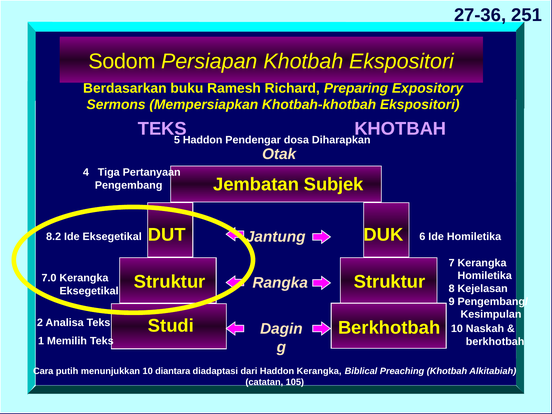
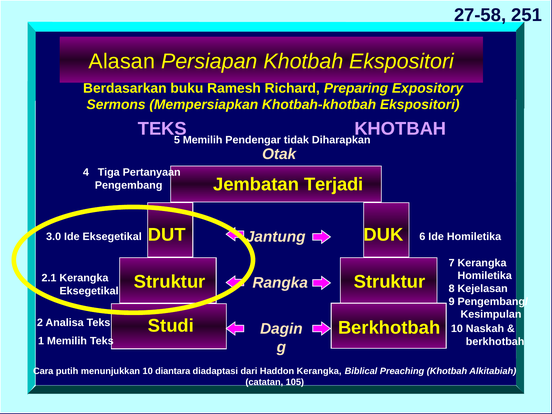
27-36: 27-36 -> 27-58 (480, 15)
Sodom: Sodom -> Alasan (122, 61)
5 Haddon: Haddon -> Memilih (203, 140)
dosa: dosa -> tidak (296, 140)
Subjek: Subjek -> Terjadi (334, 184)
8.2: 8.2 -> 3.0 (54, 237)
7.0: 7.0 -> 2.1 (49, 278)
